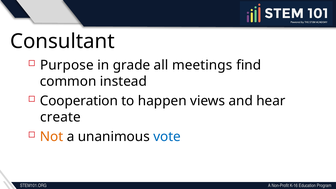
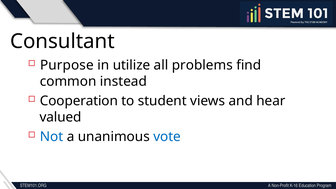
grade: grade -> utilize (132, 65)
meetings: meetings -> problems (202, 65)
happen: happen -> student (162, 101)
create: create -> valued (61, 117)
Not colour: orange -> blue (52, 137)
